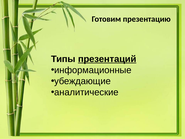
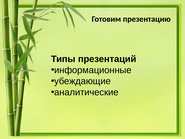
презентаций underline: present -> none (107, 59)
